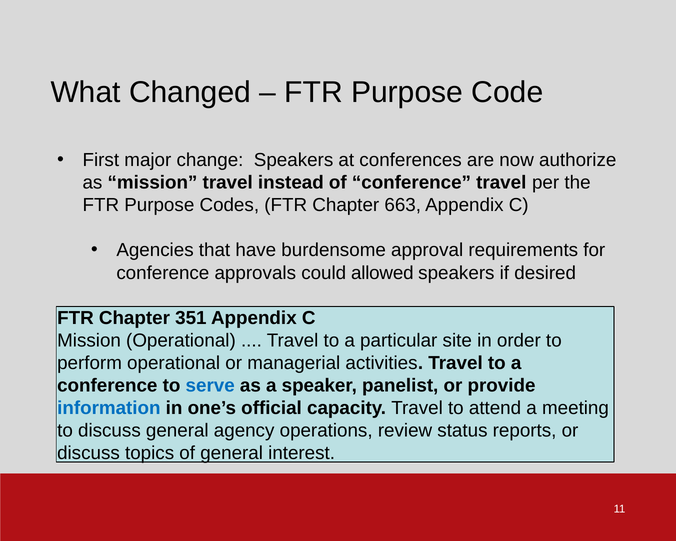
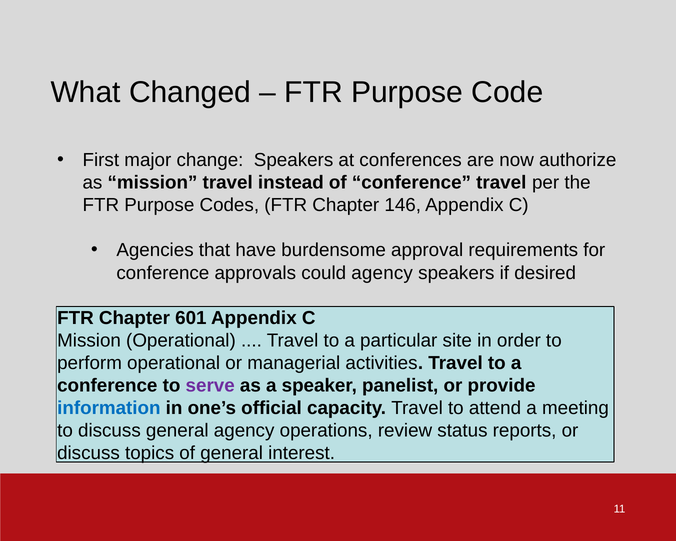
663: 663 -> 146 (403, 205)
could allowed: allowed -> agency (382, 273)
351: 351 -> 601 (191, 318)
serve colour: blue -> purple (210, 385)
